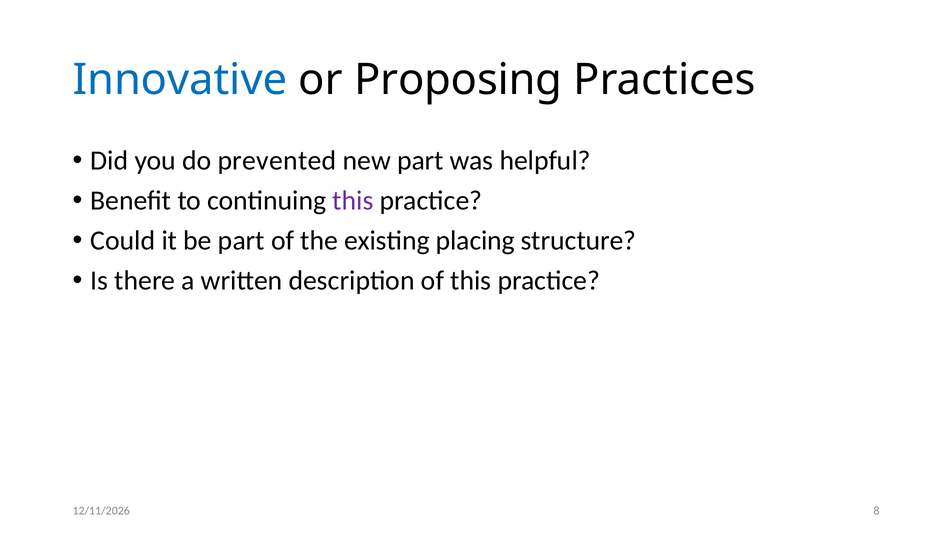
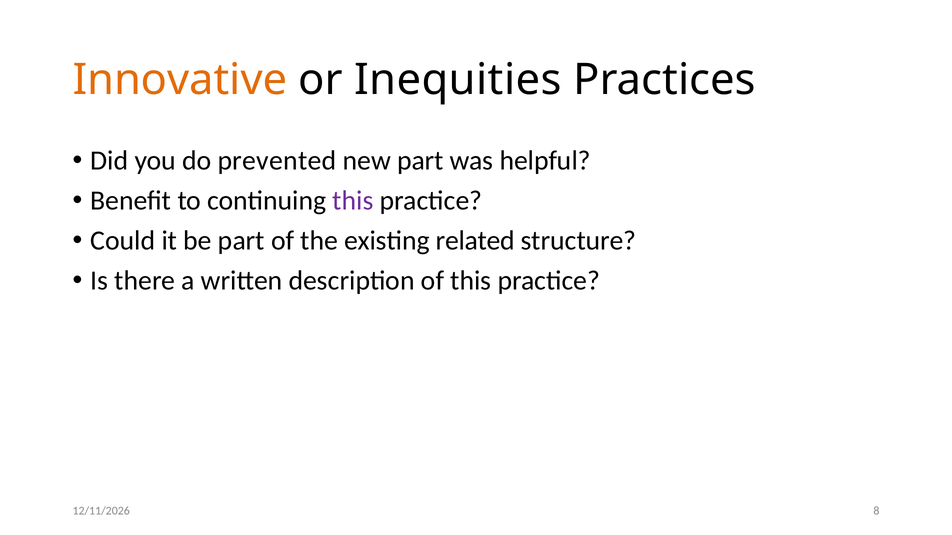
Innovative colour: blue -> orange (180, 80)
Proposing: Proposing -> Inequities (458, 80)
placing: placing -> related (475, 241)
